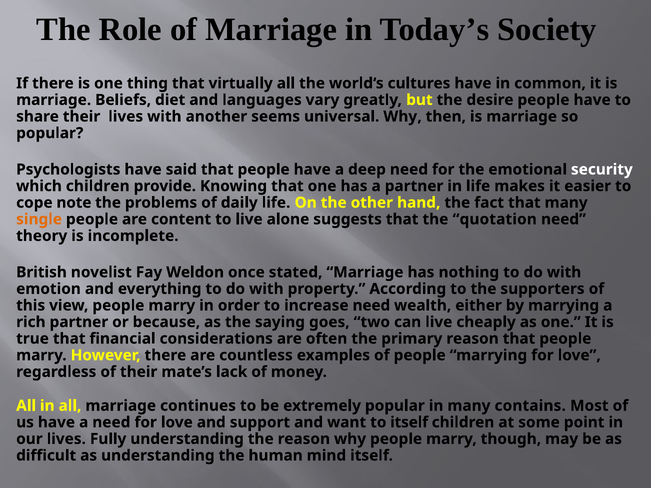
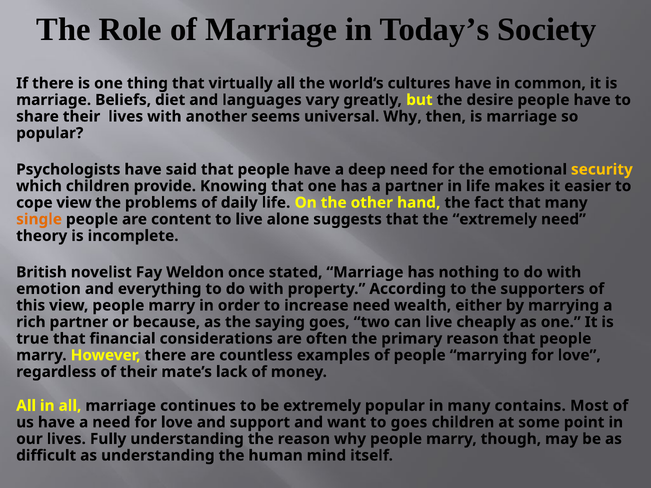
security colour: white -> yellow (602, 170)
cope note: note -> view (74, 203)
the quotation: quotation -> extremely (495, 219)
to itself: itself -> goes (409, 423)
